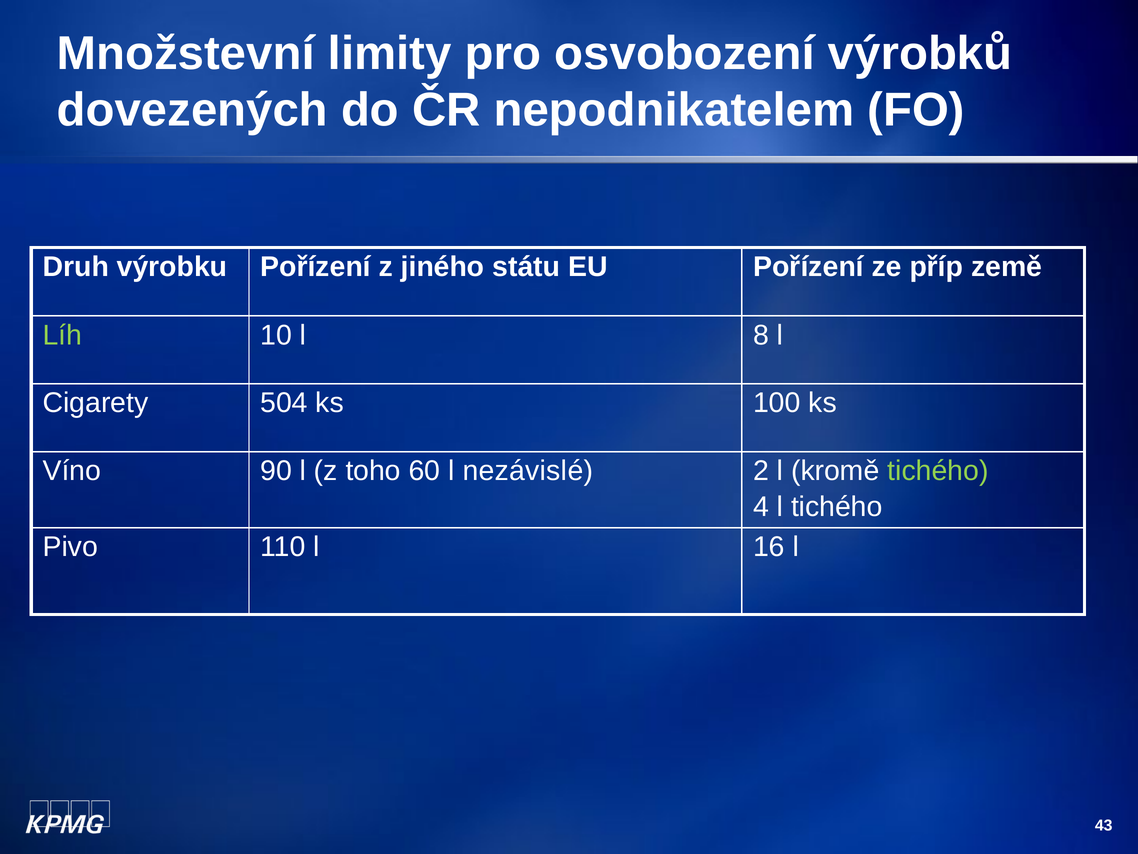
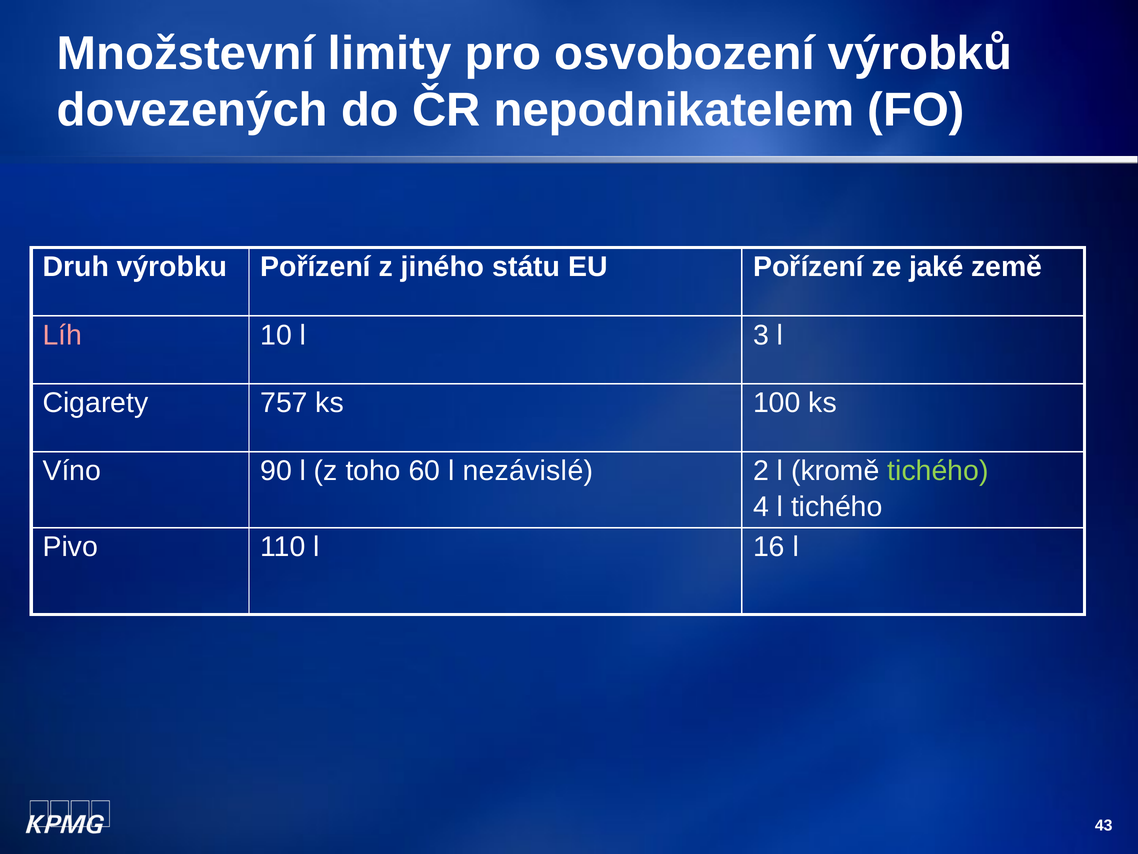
příp: příp -> jaké (936, 267)
Líh colour: light green -> pink (62, 335)
8: 8 -> 3 (761, 335)
504: 504 -> 757 (284, 403)
